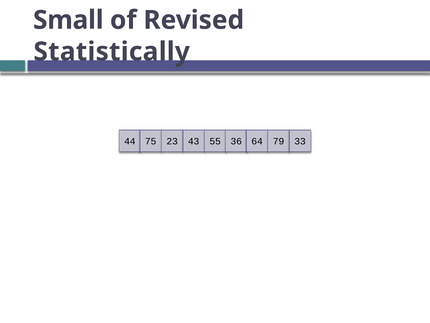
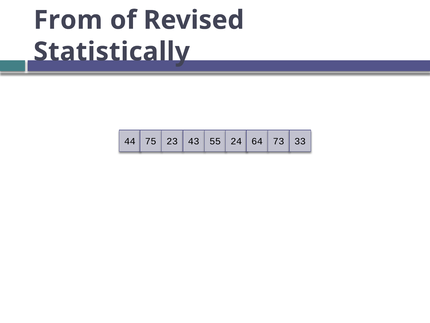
Small: Small -> From (68, 20)
36: 36 -> 24 (236, 141)
79: 79 -> 73 (279, 141)
